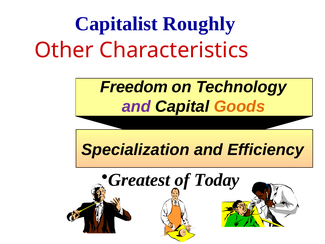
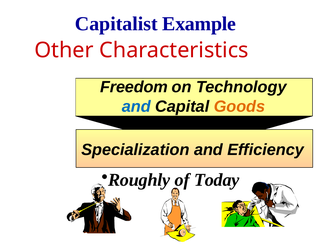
Roughly: Roughly -> Example (199, 24)
and colour: purple -> blue (136, 106)
Greatest: Greatest -> Roughly (139, 180)
